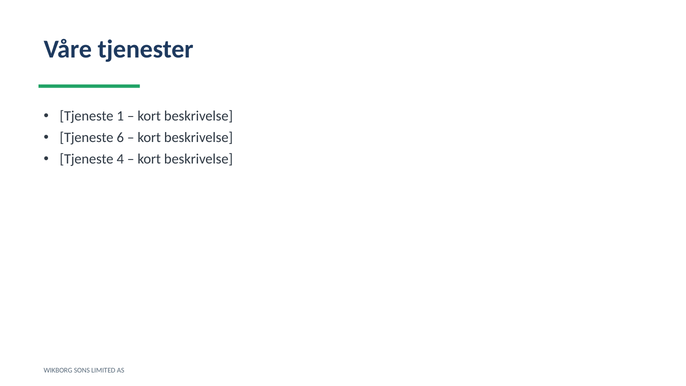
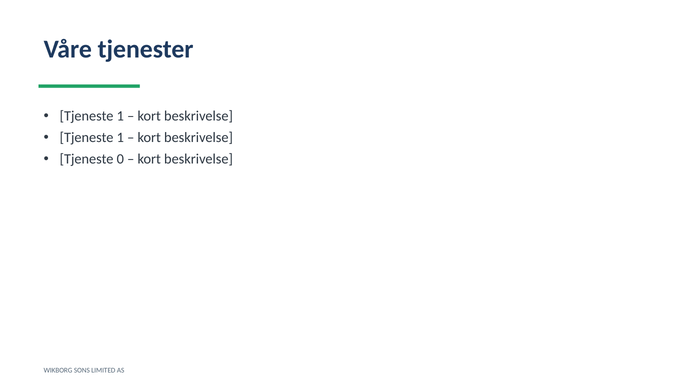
6: 6 -> 1 (120, 138)
4: 4 -> 0 (120, 159)
